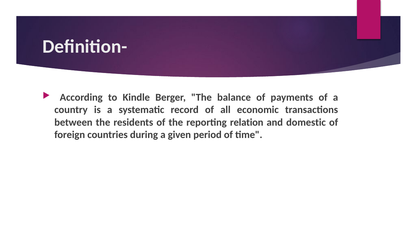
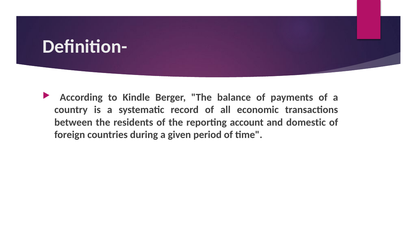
relation: relation -> account (247, 123)
